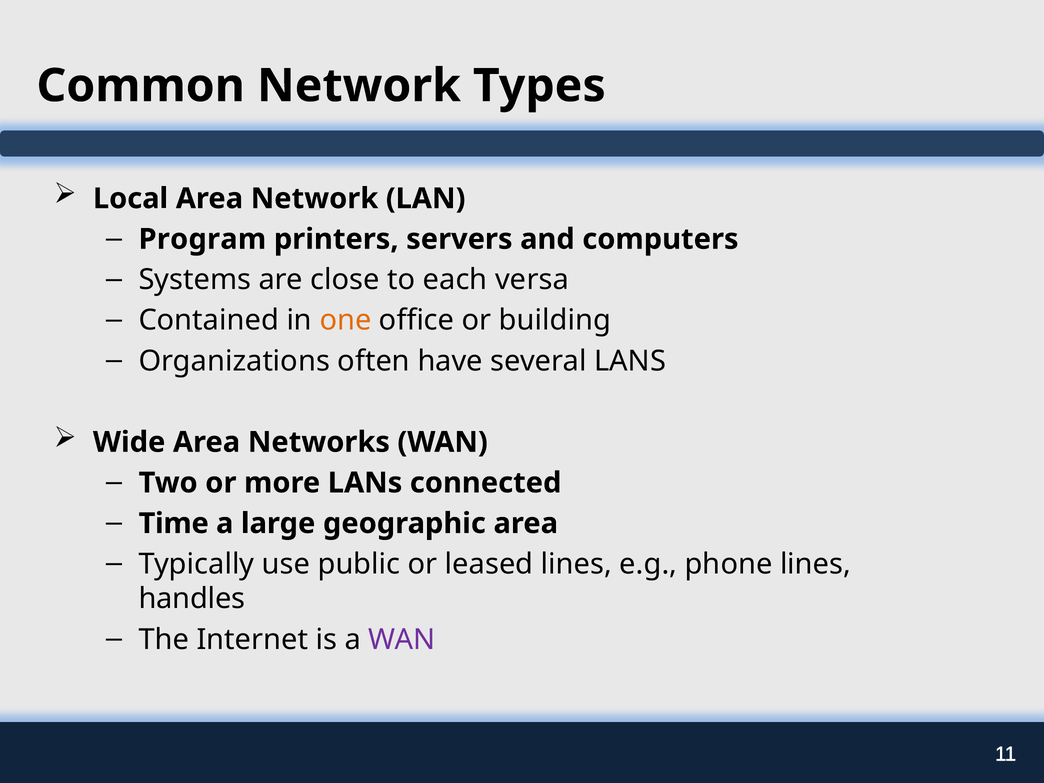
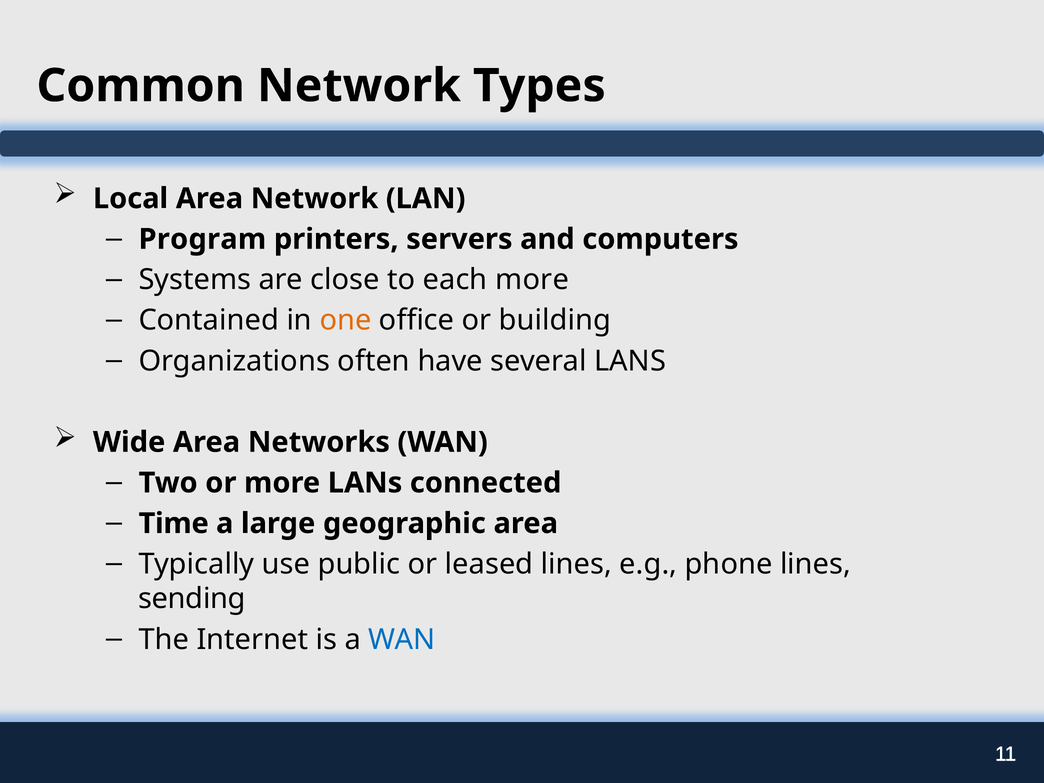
each versa: versa -> more (532, 280)
handles: handles -> sending (192, 599)
WAN colour: purple -> blue (402, 639)
